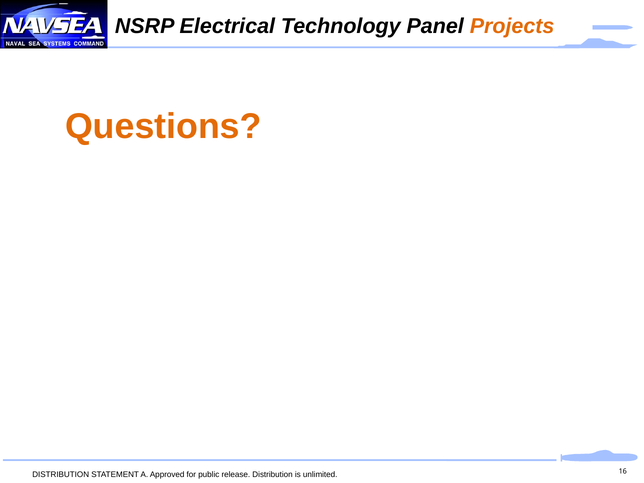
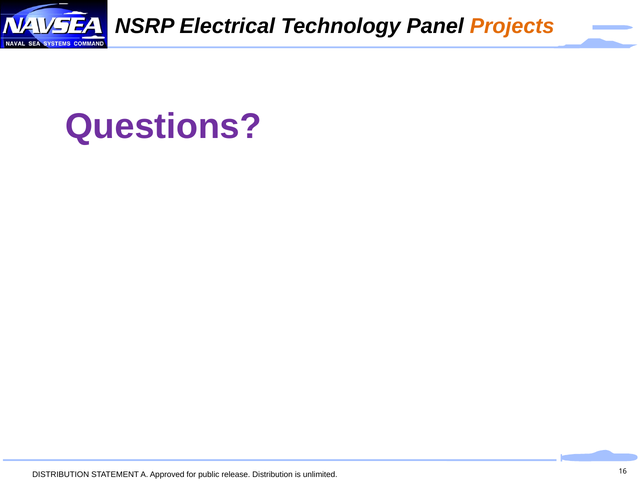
Questions colour: orange -> purple (163, 126)
